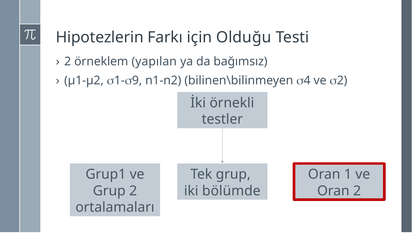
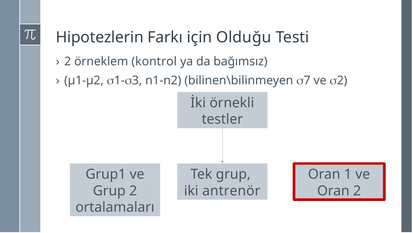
yapılan: yapılan -> kontrol (154, 61)
9: 9 -> 3 (137, 80)
4: 4 -> 7 (307, 80)
bölümde: bölümde -> antrenör (231, 190)
